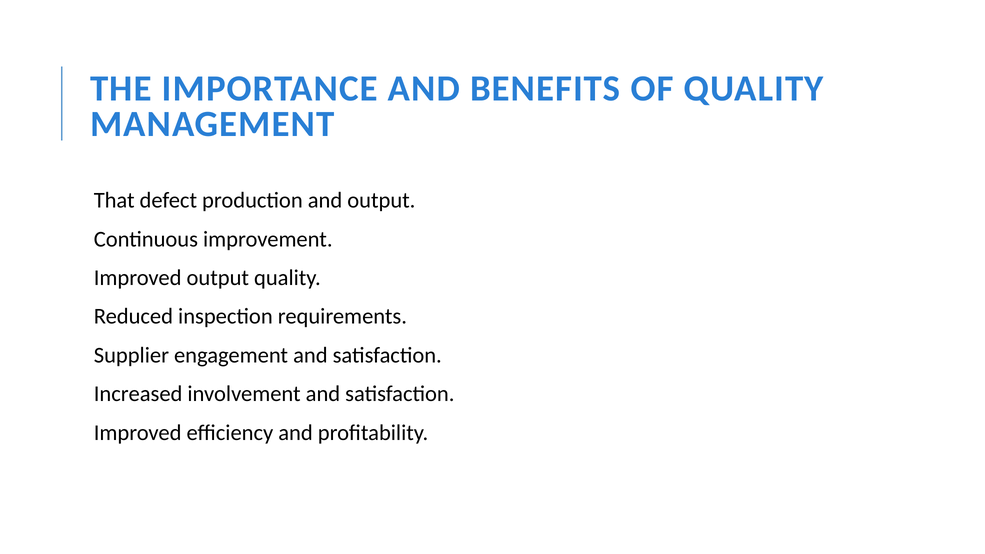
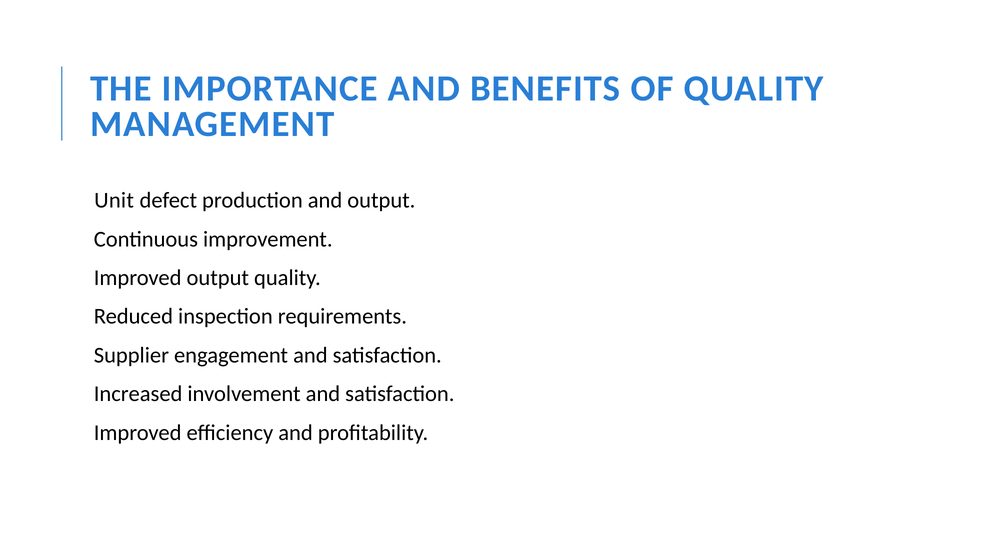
That: That -> Unit (114, 200)
